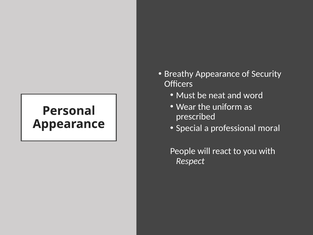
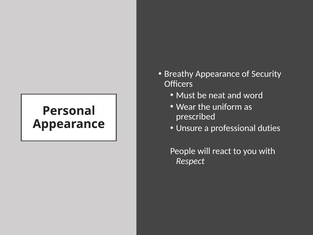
Special: Special -> Unsure (189, 128)
moral: moral -> duties (269, 128)
